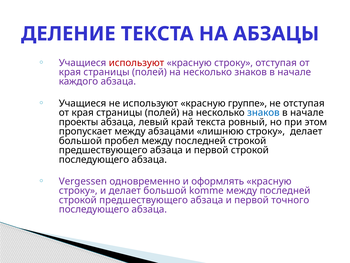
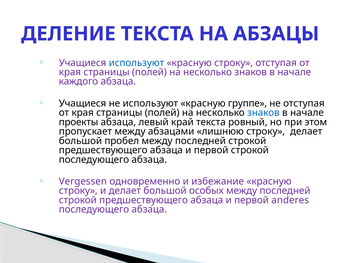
используют colour: red -> blue (136, 63)
оформлять: оформлять -> избежание (218, 181)
komme: komme -> особых (206, 190)
точного: точного -> anderes (290, 200)
